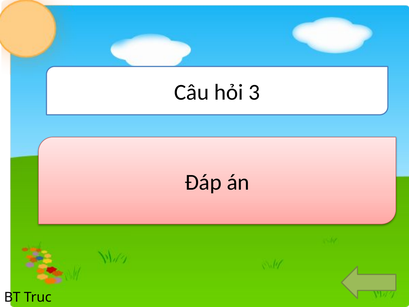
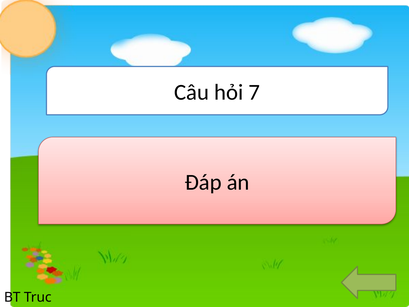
3: 3 -> 7 (254, 92)
